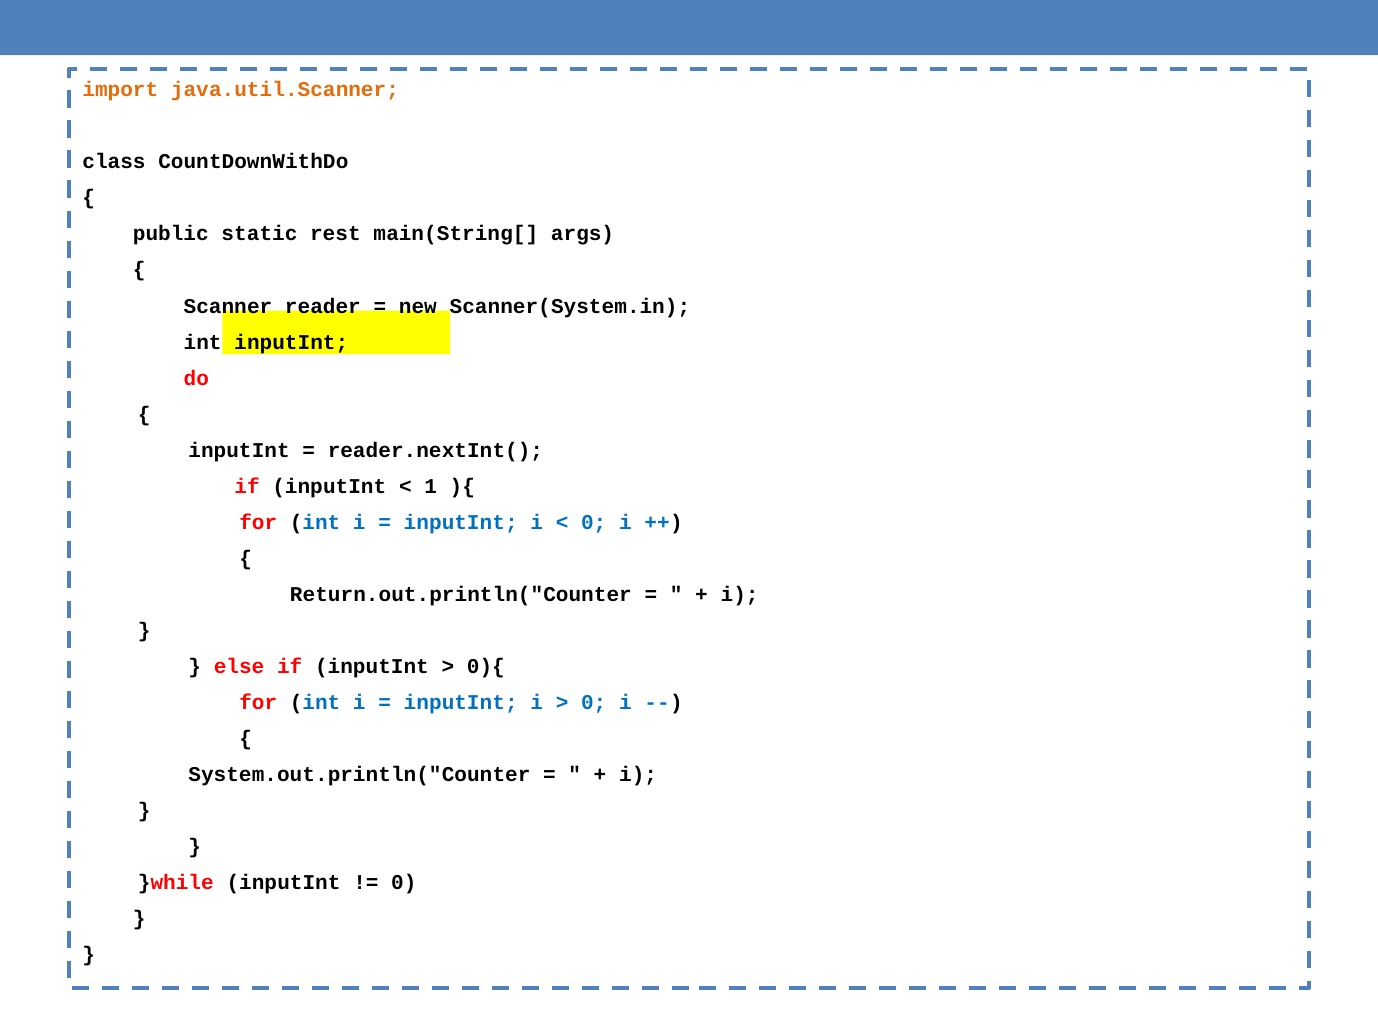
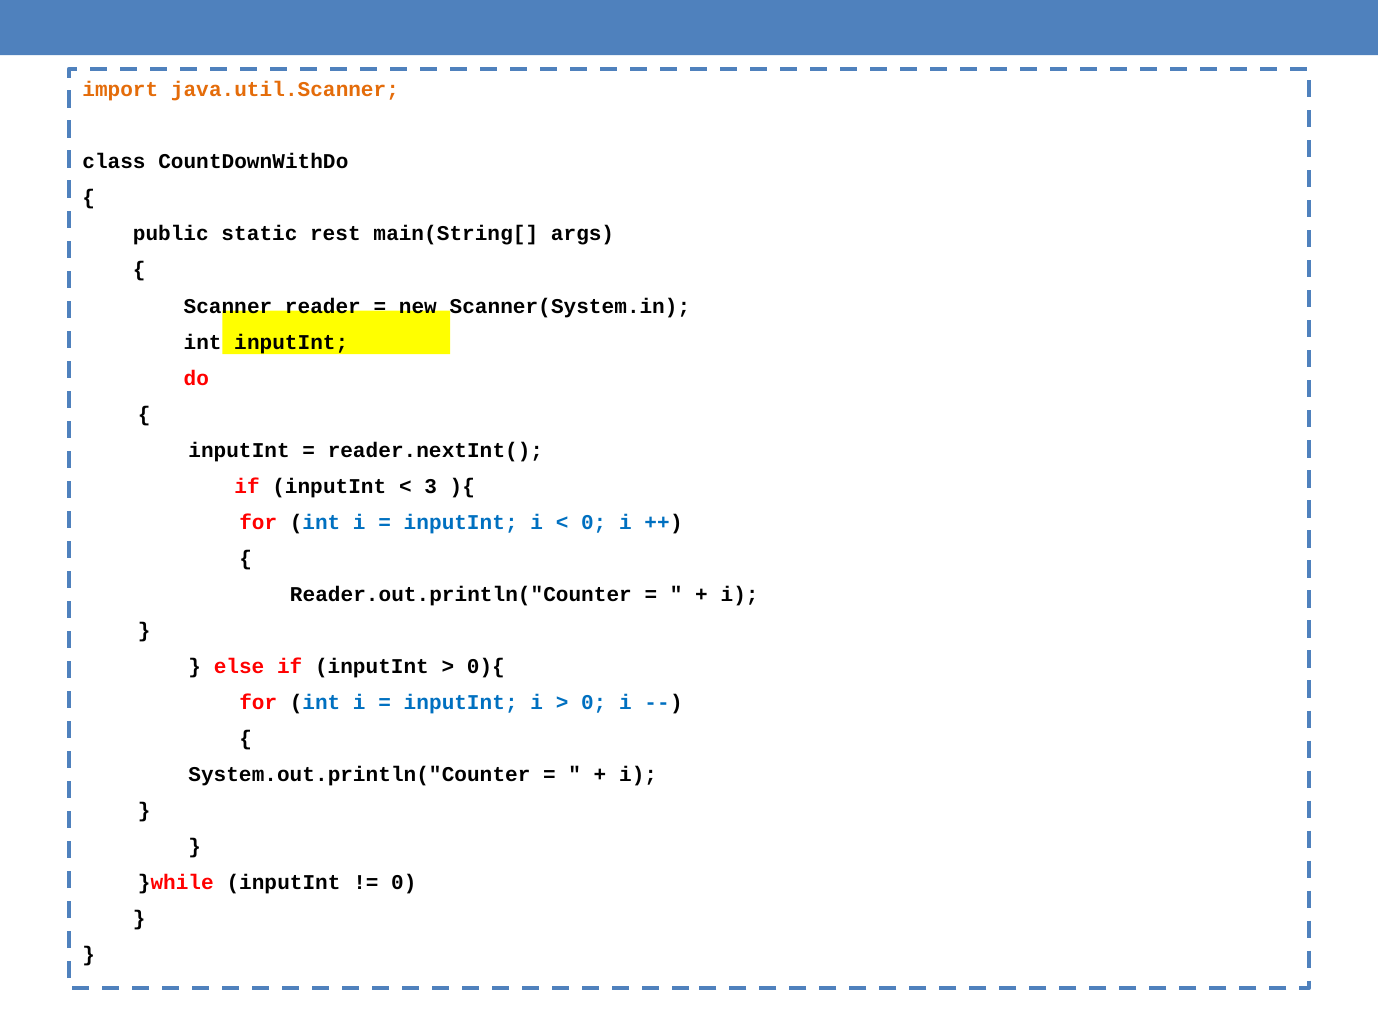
1: 1 -> 3 (431, 486)
Return.out.println("Counter: Return.out.println("Counter -> Reader.out.println("Counter (461, 594)
